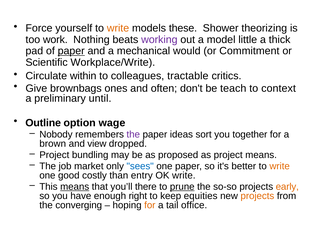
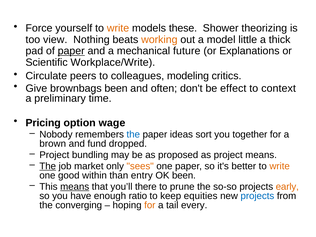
work: work -> view (55, 40)
working colour: purple -> orange (159, 40)
would: would -> future (187, 51)
Commitment: Commitment -> Explanations (249, 51)
within: within -> peers (83, 76)
tractable: tractable -> modeling (188, 76)
brownbags ones: ones -> been (116, 88)
teach: teach -> effect (233, 88)
until: until -> time (100, 98)
Outline: Outline -> Pricing (43, 123)
the colour: purple -> blue (133, 135)
view: view -> fund (97, 144)
The underline: none -> present (48, 166)
sees colour: blue -> orange (140, 166)
costly: costly -> within (94, 175)
OK write: write -> been (184, 175)
prune underline: present -> none (182, 187)
right: right -> ratio (138, 196)
projects colour: orange -> blue (257, 196)
office: office -> every (194, 205)
